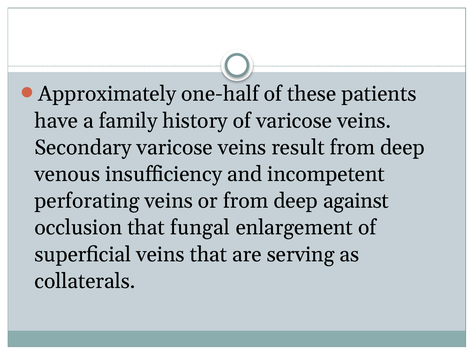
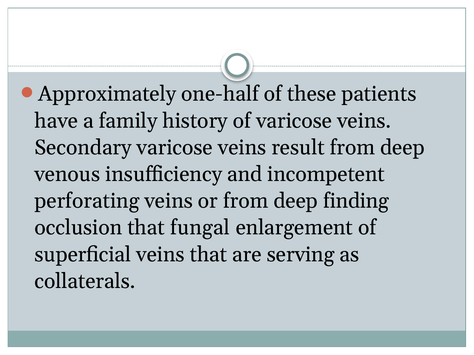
against: against -> finding (356, 201)
